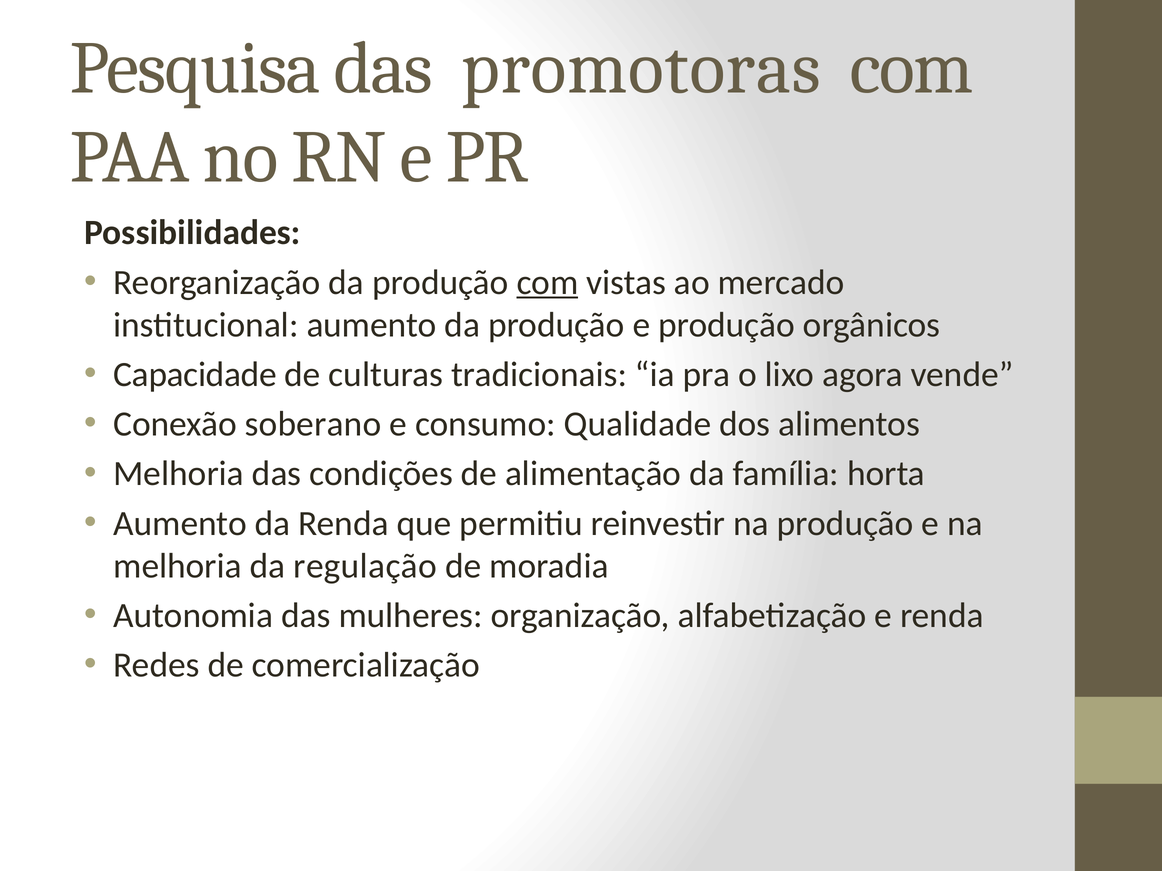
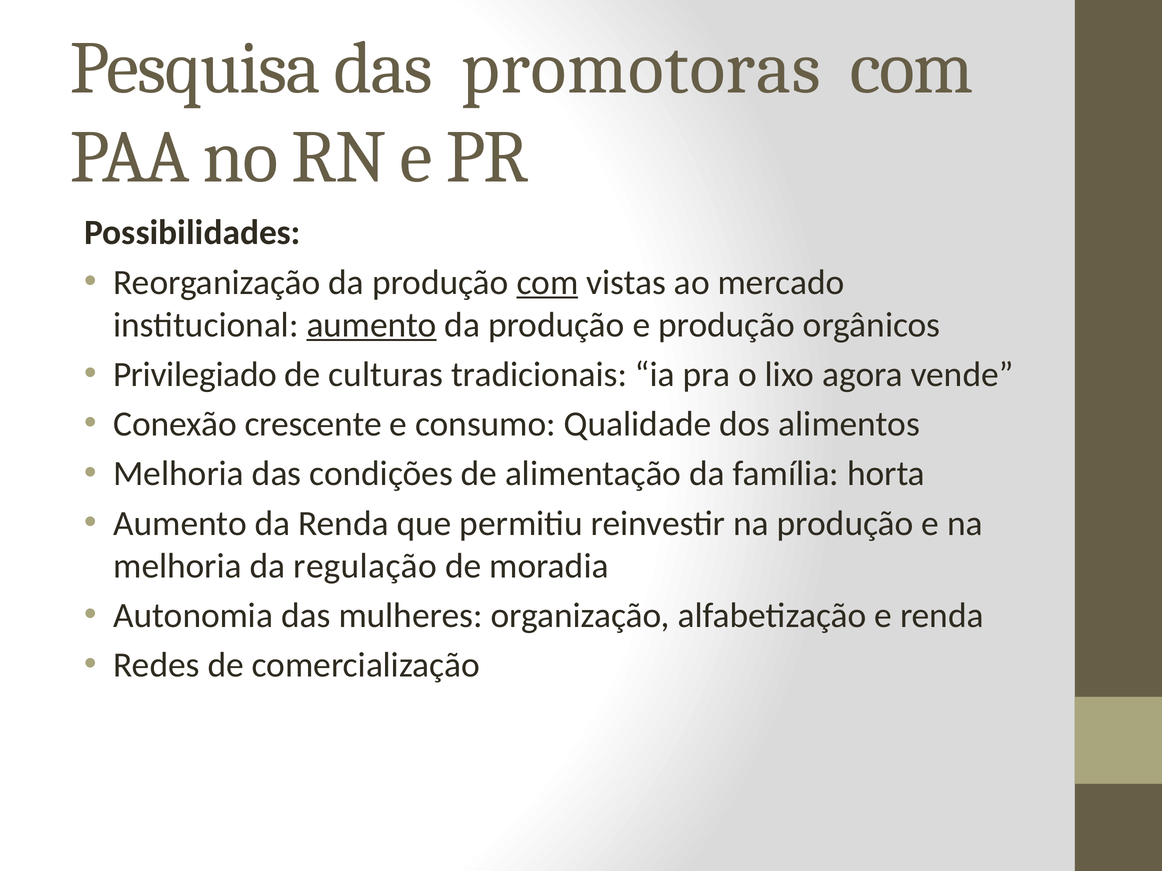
aumento underline: none -> present (372, 325)
Capacidade: Capacidade -> Privilegiado (195, 375)
soberano: soberano -> crescente (313, 424)
